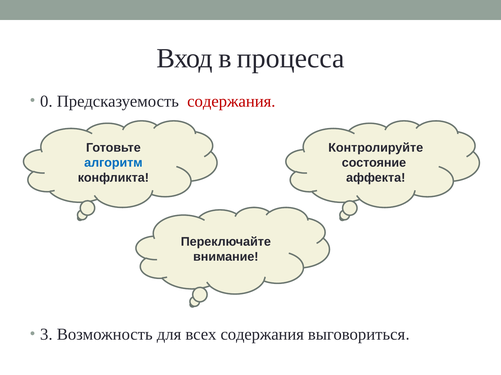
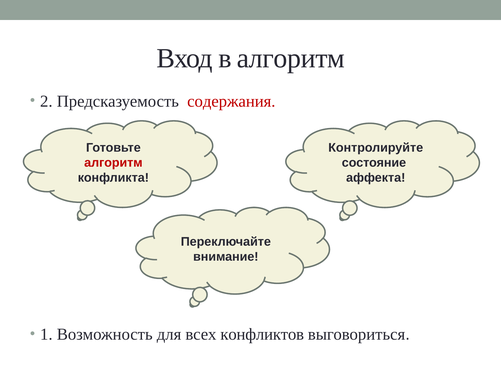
в процесса: процесса -> алгоритм (291, 58)
0: 0 -> 2 (46, 101)
алгоритм colour: blue -> red (113, 163)
3: 3 -> 1 (46, 335)
всех содержания: содержания -> конфликтов (262, 335)
